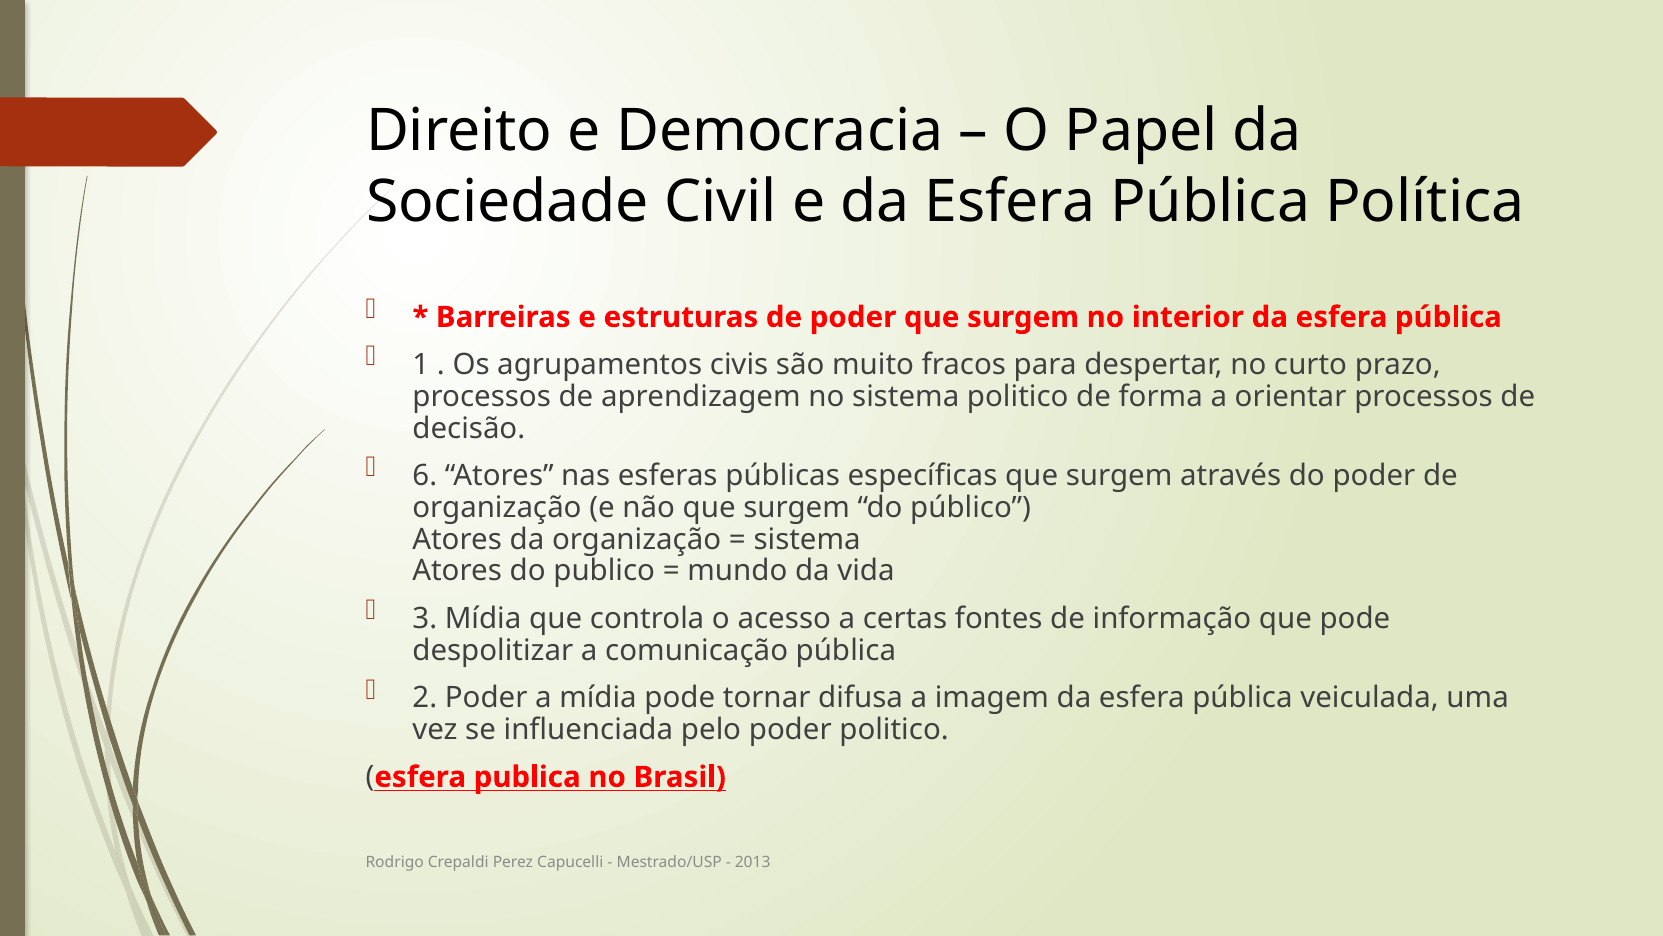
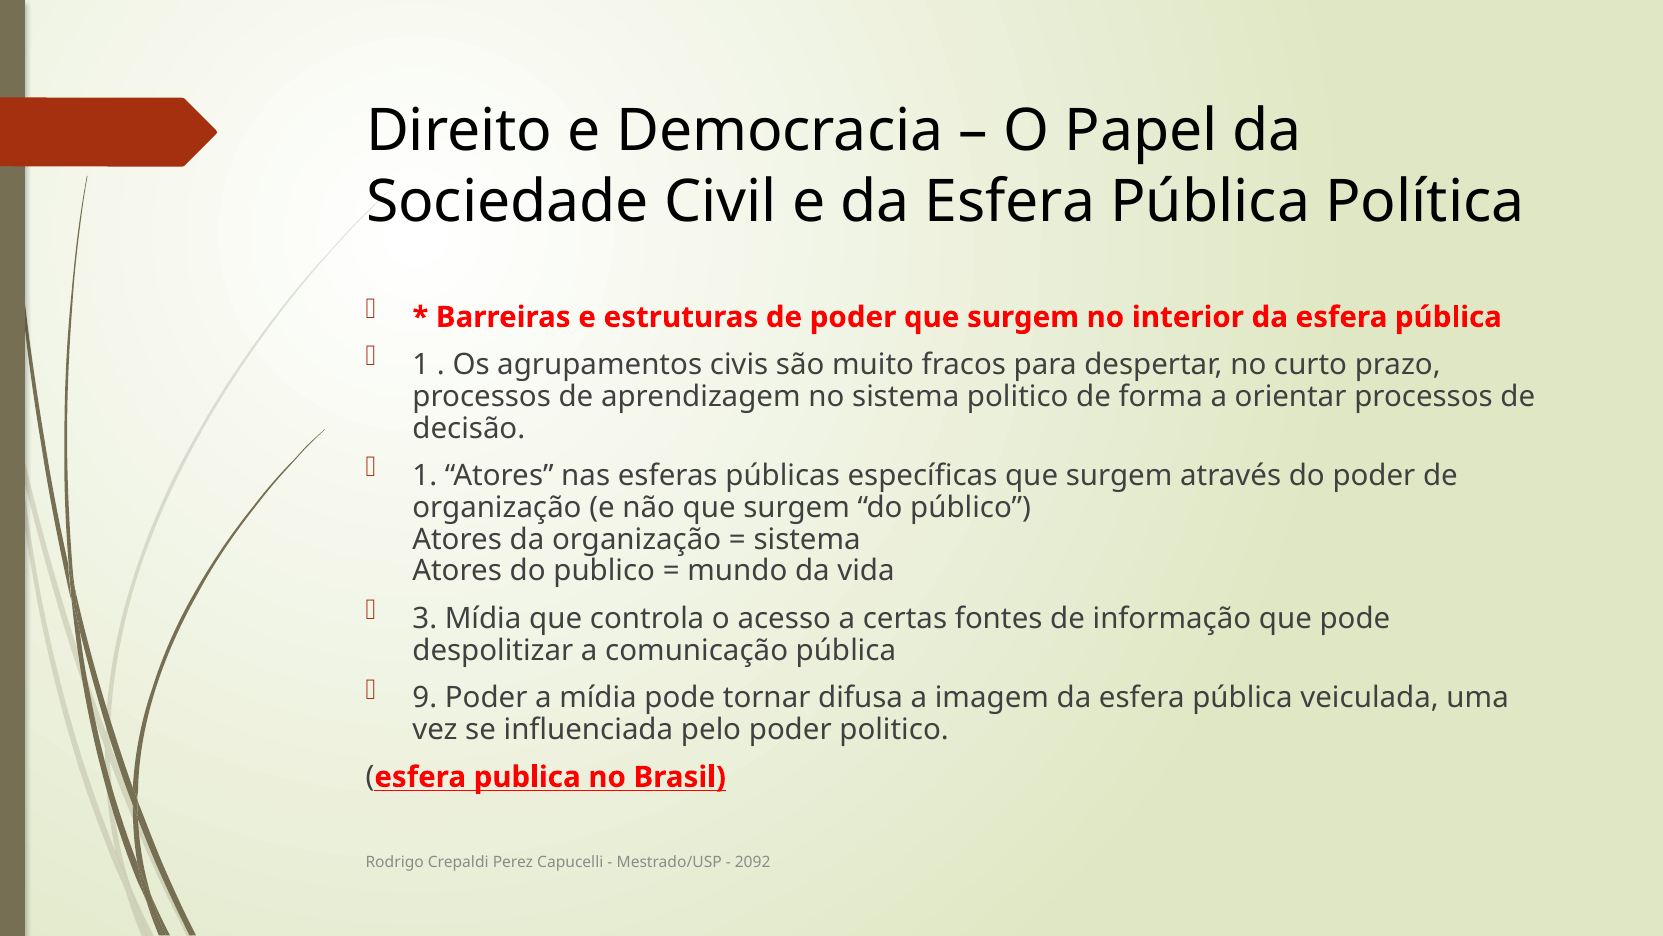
6: 6 -> 1 (425, 475)
2: 2 -> 9 (425, 697)
2013: 2013 -> 2092 (753, 862)
